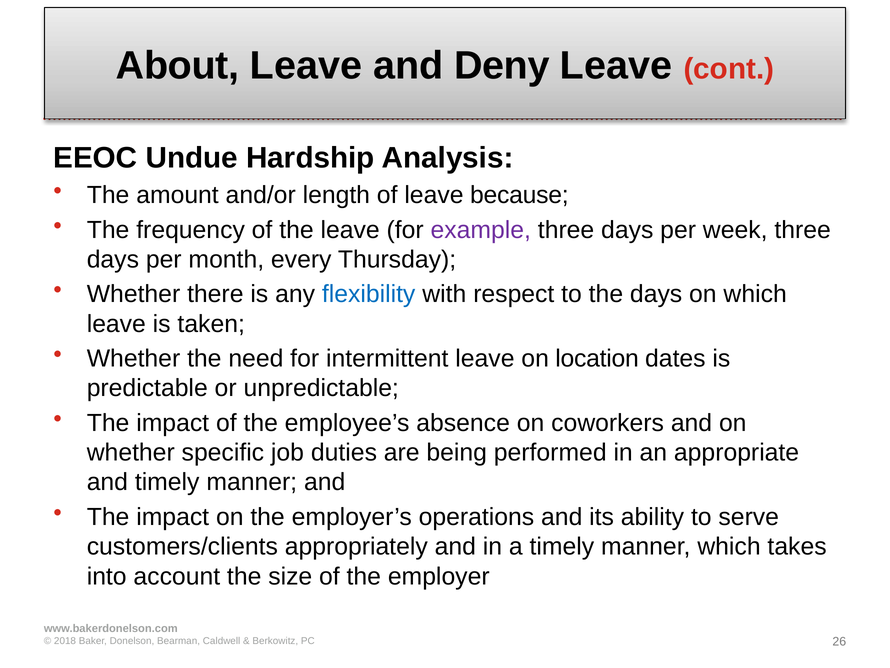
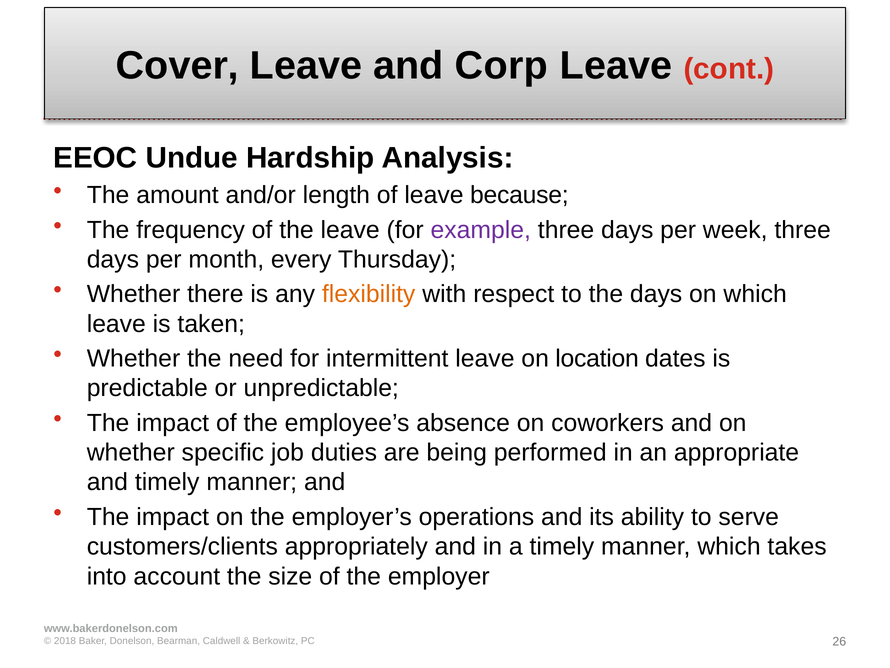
About: About -> Cover (177, 66)
Deny: Deny -> Corp (501, 66)
flexibility colour: blue -> orange (369, 294)
